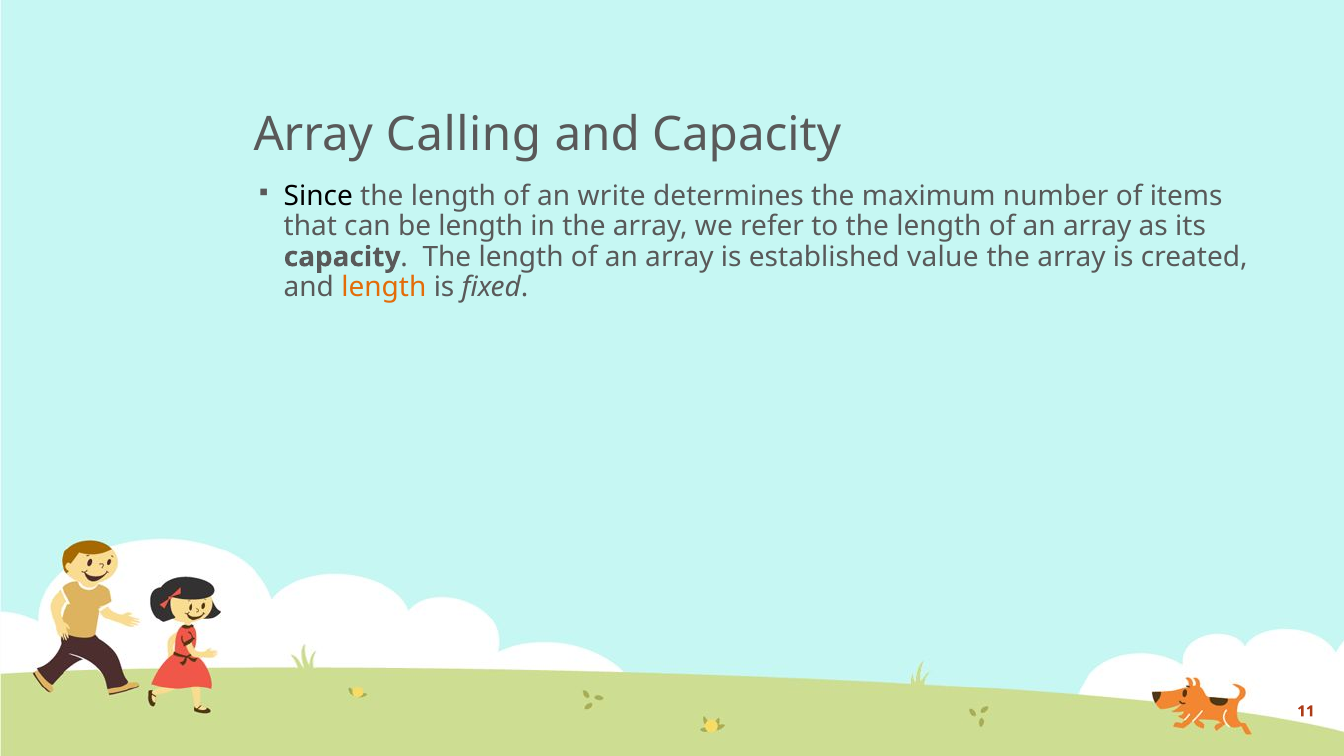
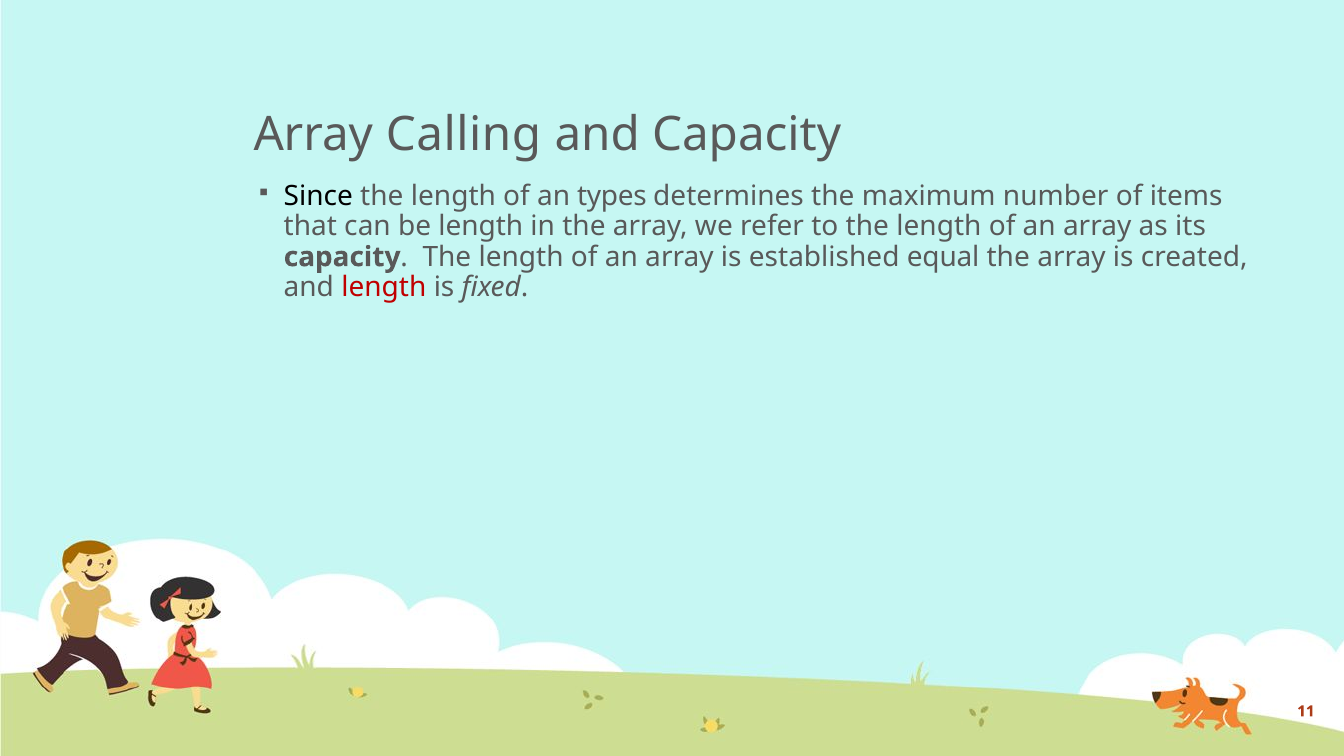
write: write -> types (612, 196)
value: value -> equal (943, 257)
length colour: orange -> red (384, 287)
